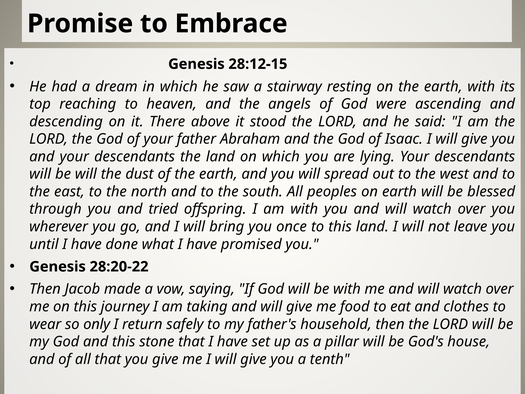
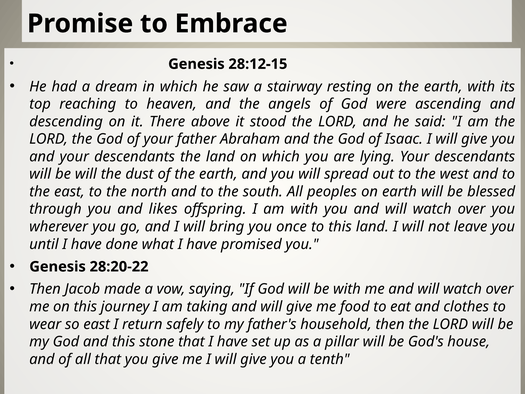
tried: tried -> likes (163, 209)
so only: only -> east (97, 324)
